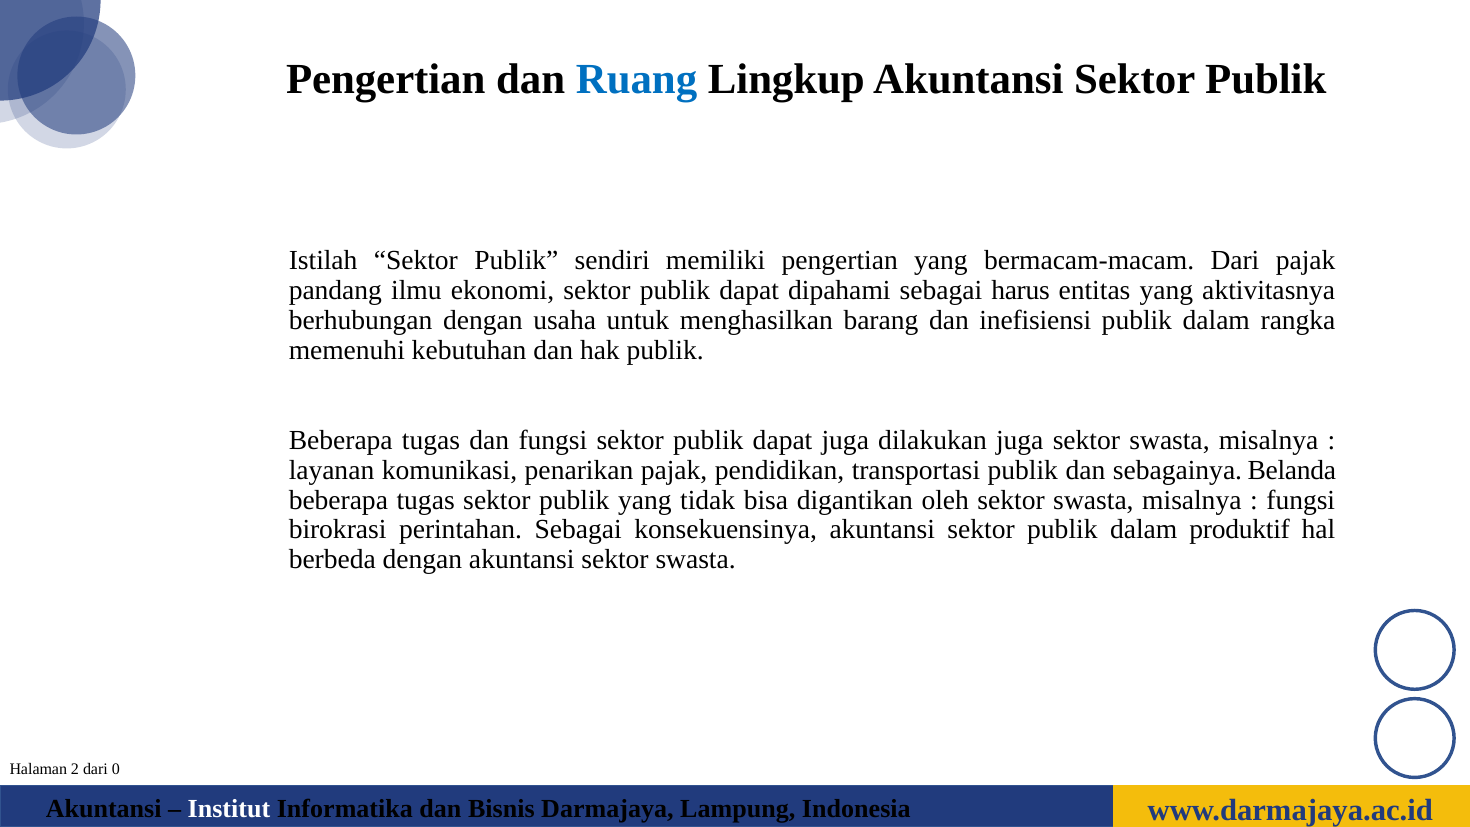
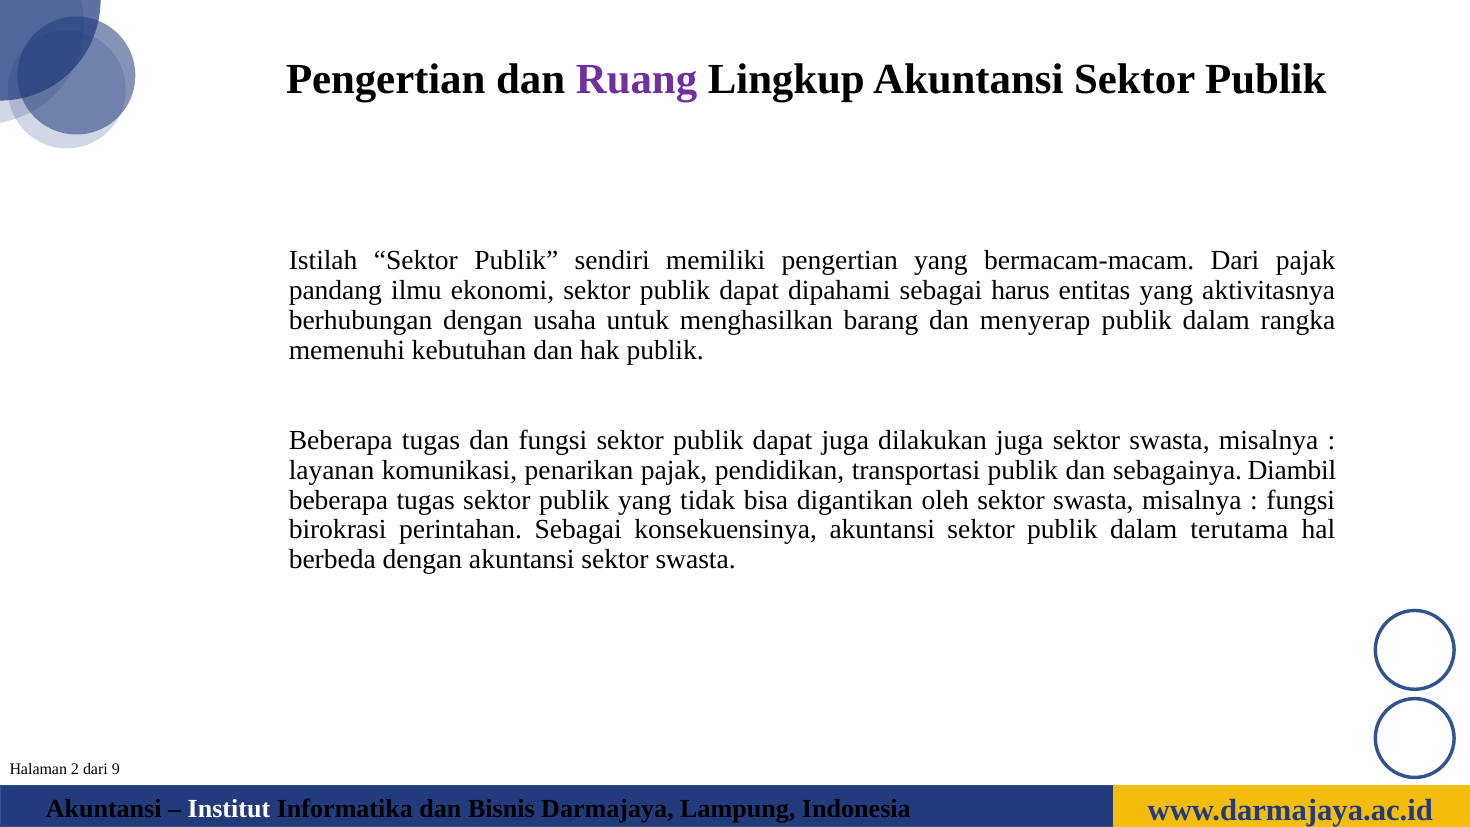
Ruang colour: blue -> purple (637, 79)
inefisiensi: inefisiensi -> menyerap (1035, 320)
Belanda: Belanda -> Diambil (1292, 470)
produktif: produktif -> terutama (1239, 530)
0: 0 -> 9 (116, 769)
